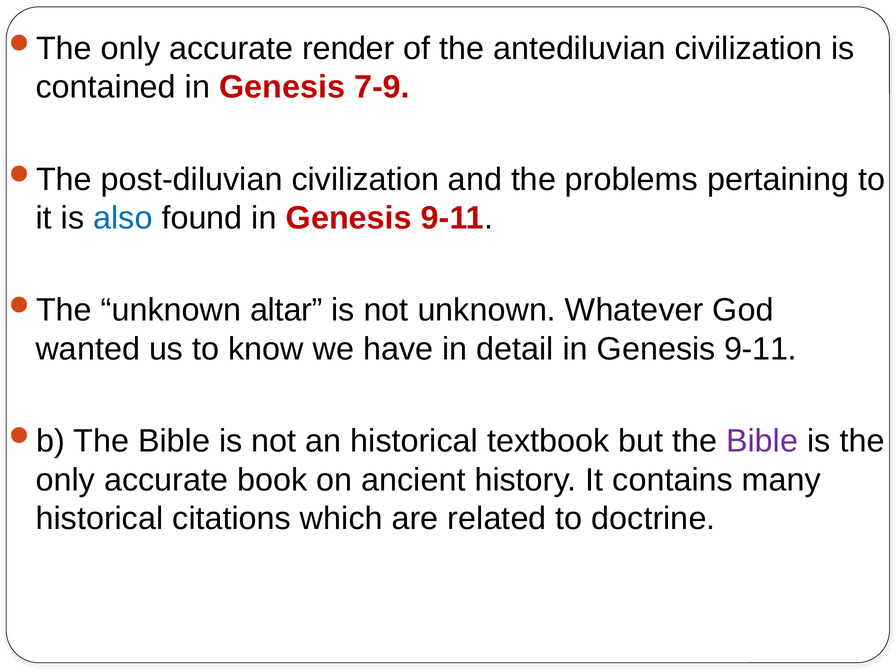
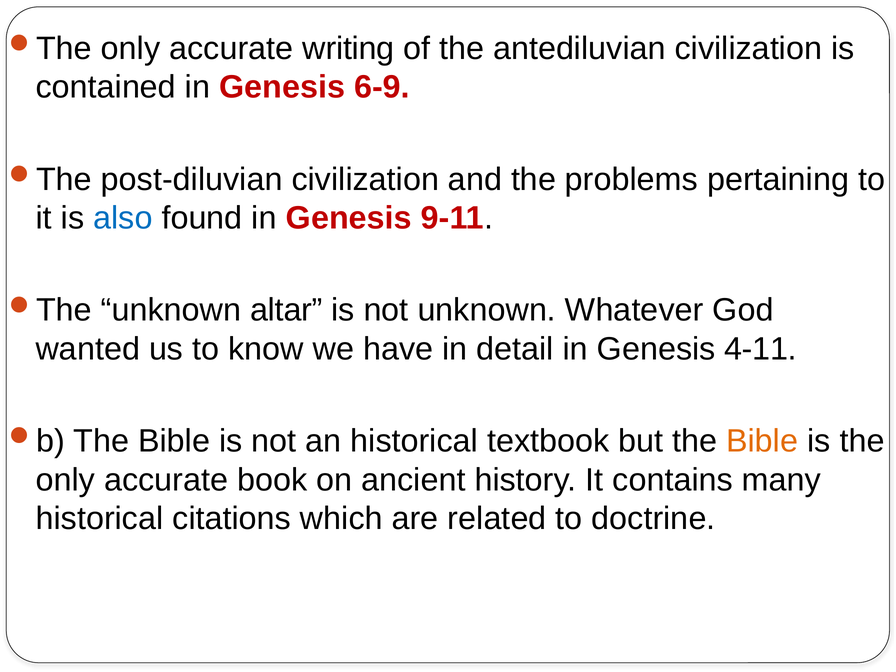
render: render -> writing (348, 48)
7-9: 7-9 -> 6-9 (382, 87)
detail in Genesis 9-11: 9-11 -> 4-11 (760, 349)
Bible colour: purple -> orange (762, 441)
